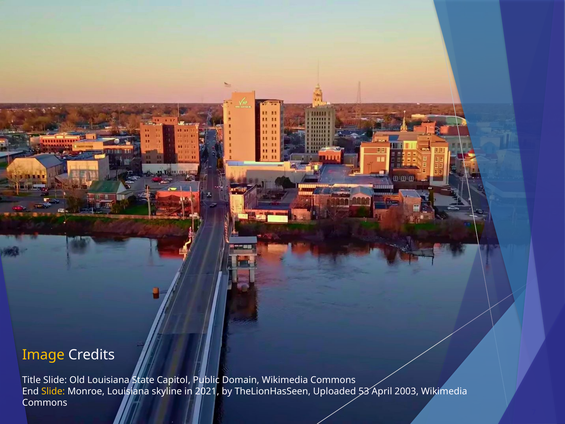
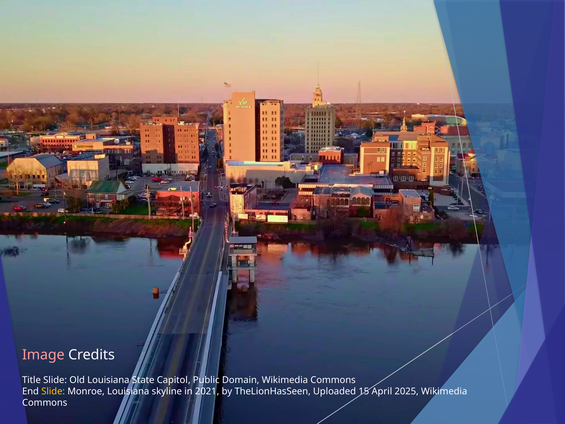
Image colour: yellow -> pink (43, 355)
53: 53 -> 15 (364, 391)
2003: 2003 -> 2025 (407, 391)
